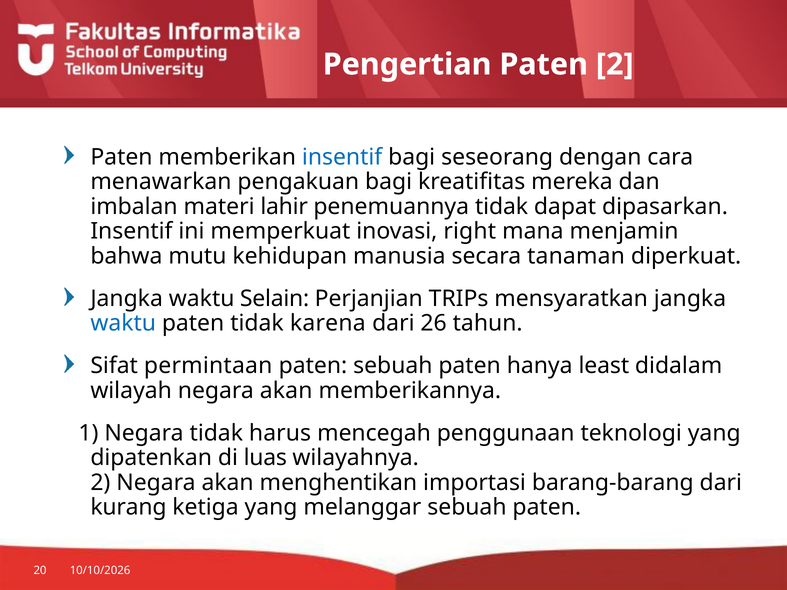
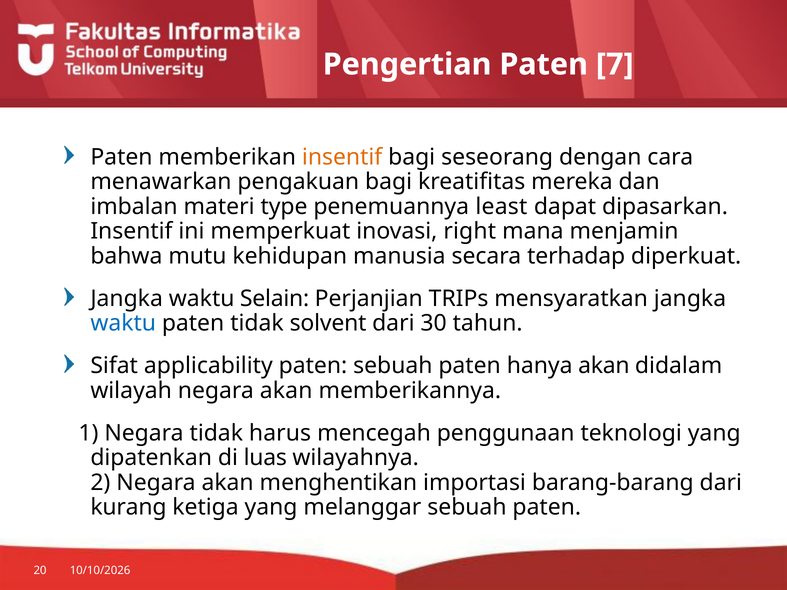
Paten 2: 2 -> 7 (615, 64)
insentif colour: blue -> orange (342, 157)
lahir: lahir -> type (284, 207)
penemuannya tidak: tidak -> least (501, 207)
tanaman: tanaman -> terhadap (576, 256)
karena: karena -> solvent (328, 323)
26: 26 -> 30 (434, 323)
permintaan: permintaan -> applicability (208, 366)
hanya least: least -> akan (604, 366)
